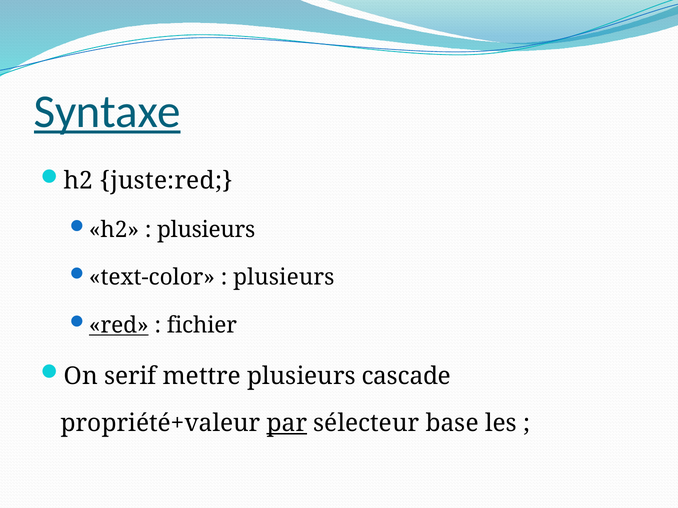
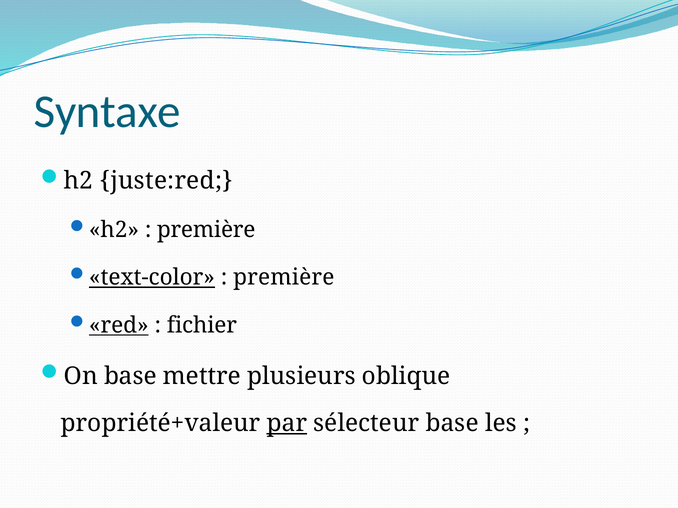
Syntaxe underline: present -> none (107, 112)
plusieurs: plusieurs -> première (206, 230)
text-color underline: none -> present (152, 278)
plusieurs: plusieurs -> première (284, 278)
On serif: serif -> base (130, 377)
cascade: cascade -> oblique (406, 377)
